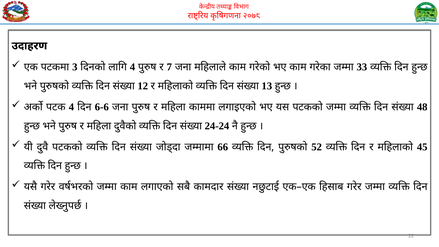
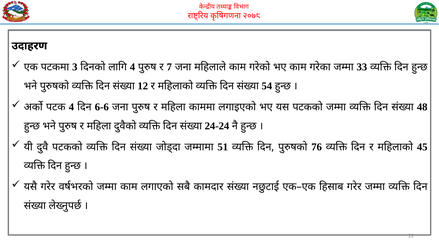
13: 13 -> 54 (267, 86)
66: 66 -> 51 (223, 147)
52: 52 -> 76 (317, 147)
